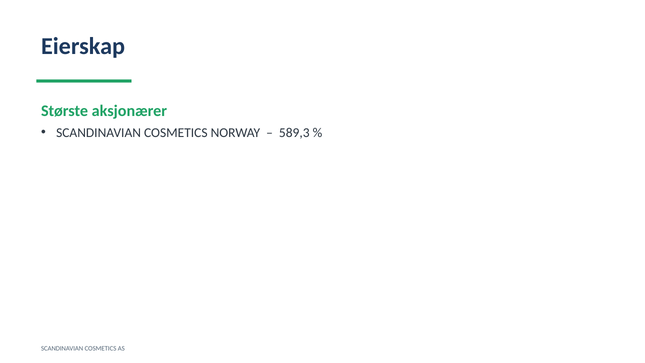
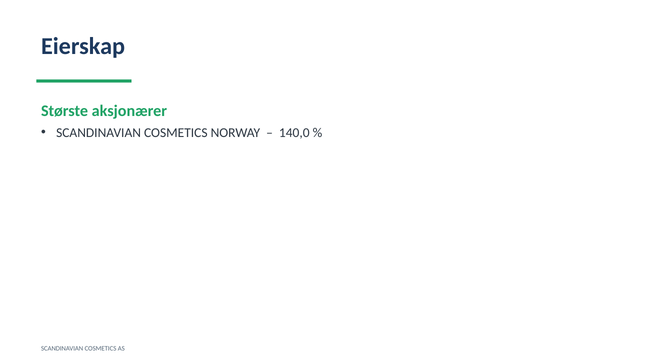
589,3: 589,3 -> 140,0 (294, 133)
